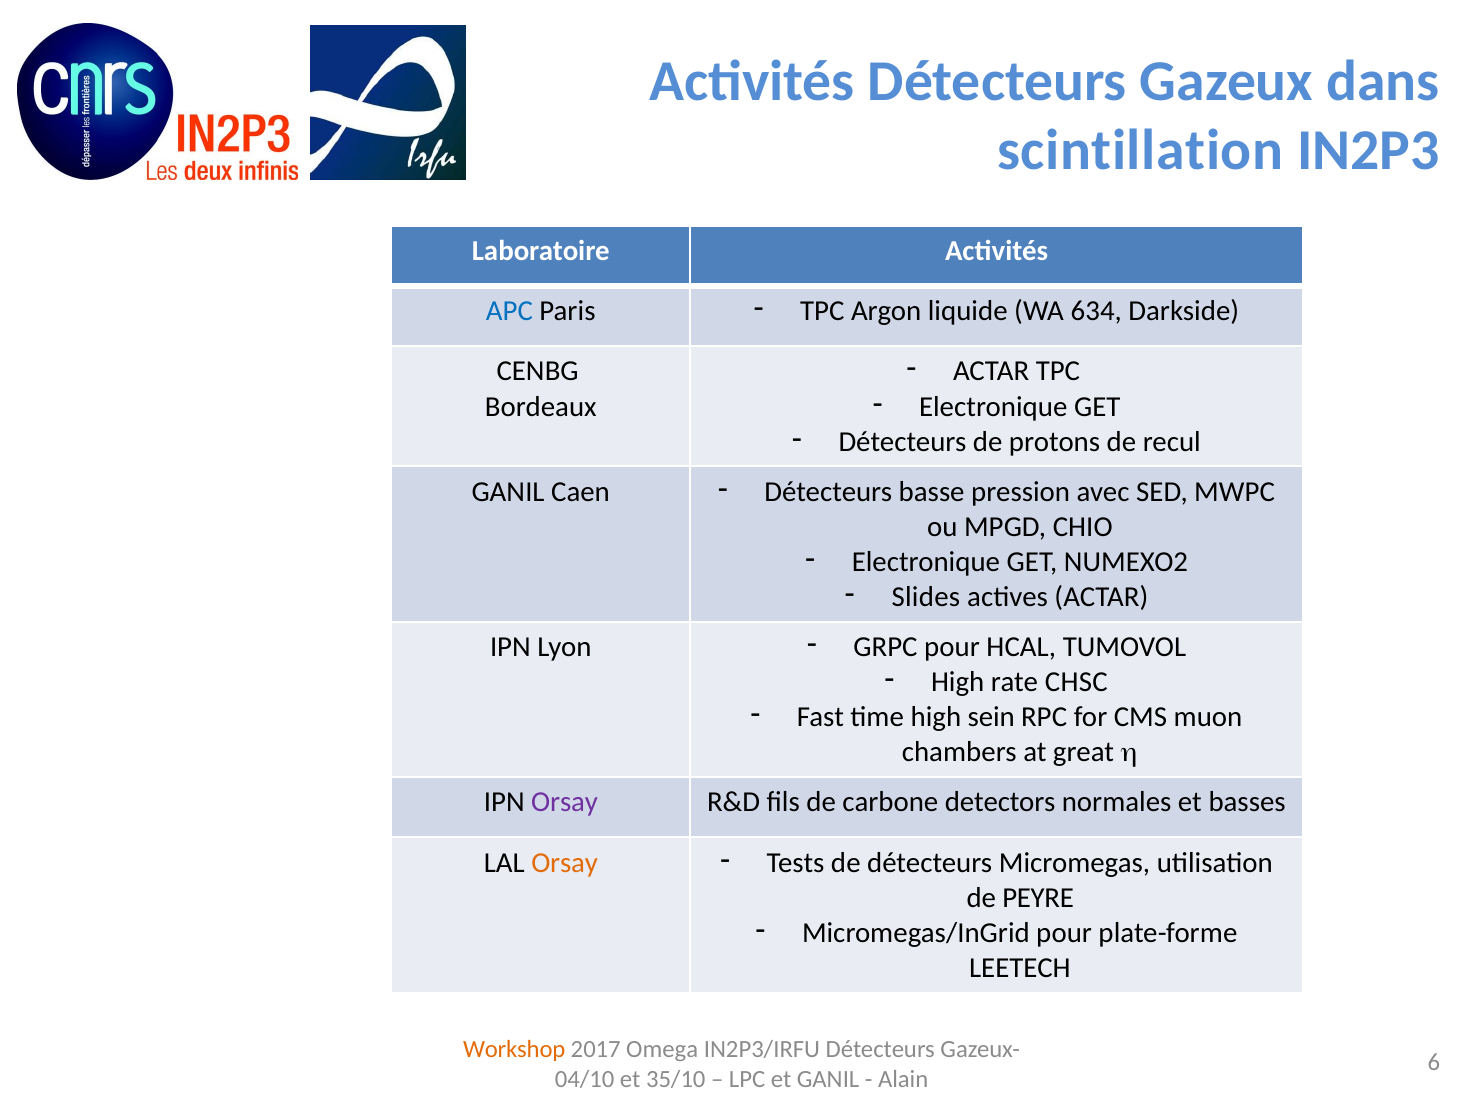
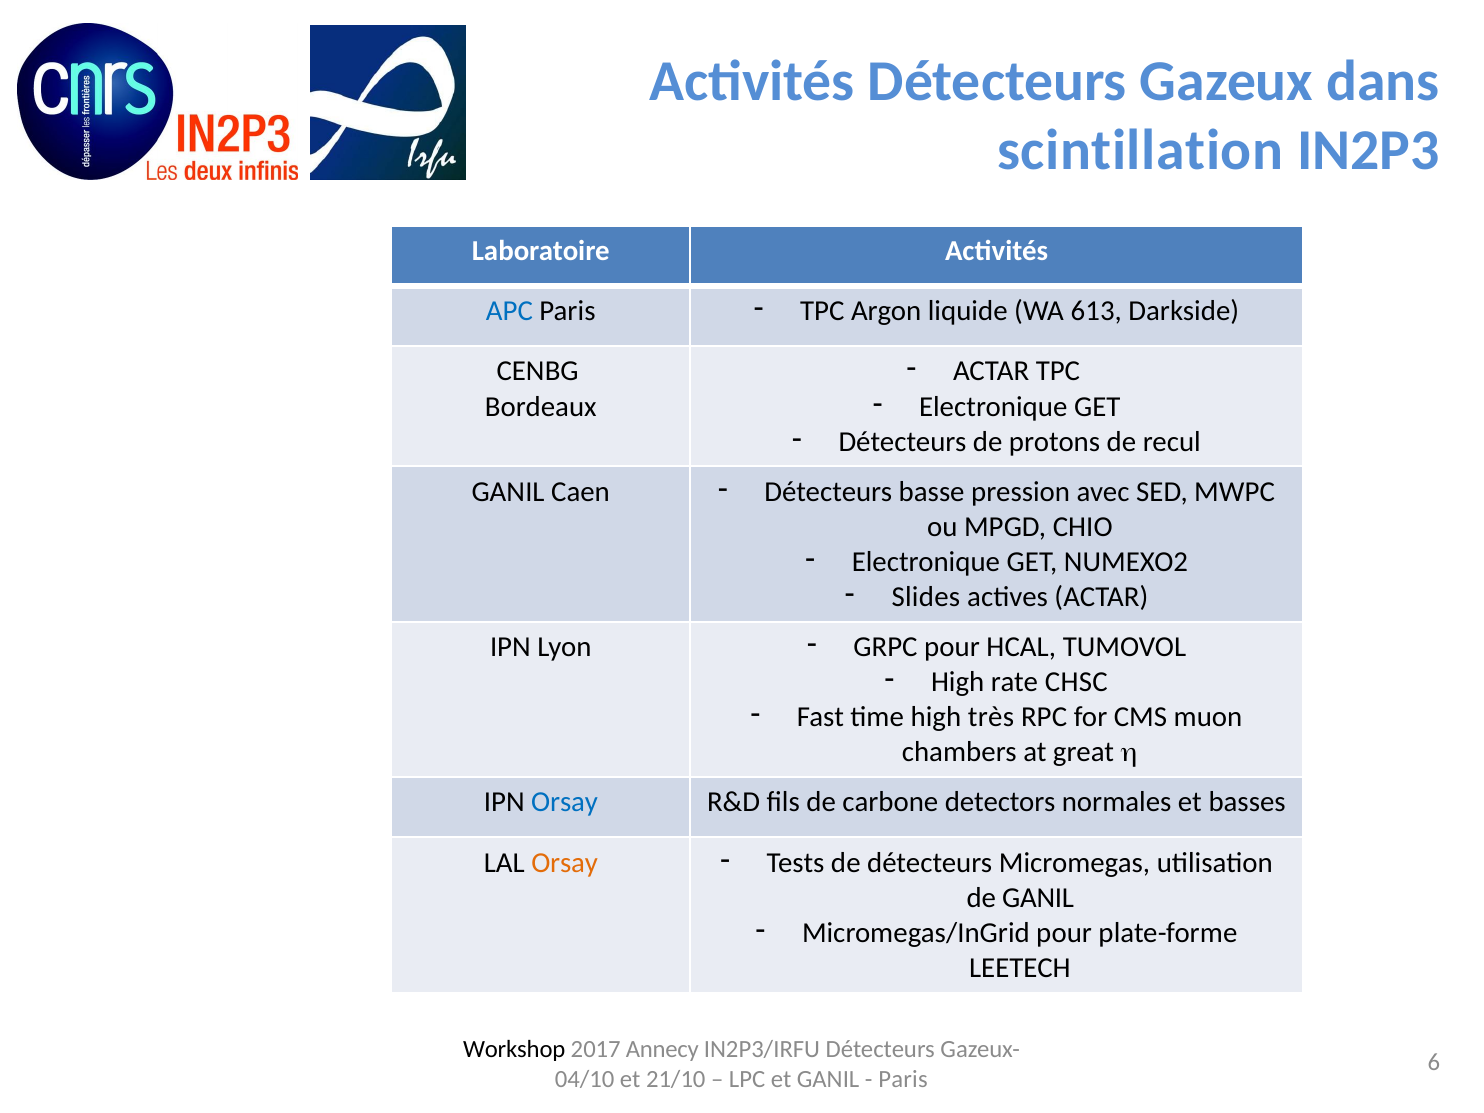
634: 634 -> 613 (1096, 311)
sein: sein -> très (991, 717)
Orsay colour: purple -> blue (565, 802)
de PEYRE: PEYRE -> GANIL (1038, 898)
Workshop colour: orange -> black (514, 1050)
Omega: Omega -> Annecy (662, 1050)
35/10: 35/10 -> 21/10 (676, 1079)
Alain: Alain -> Paris (903, 1079)
